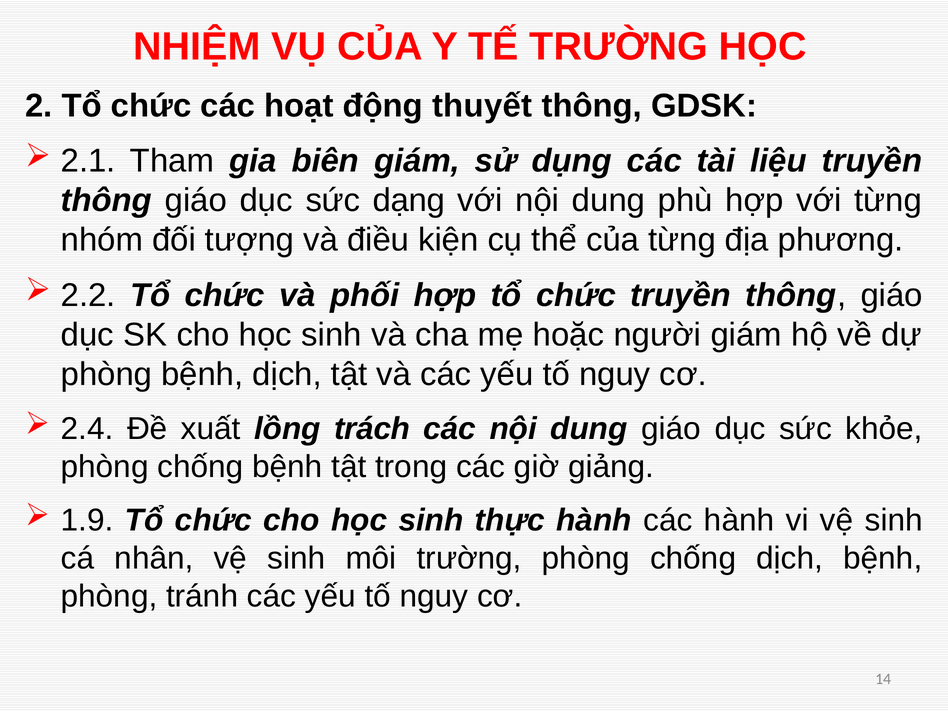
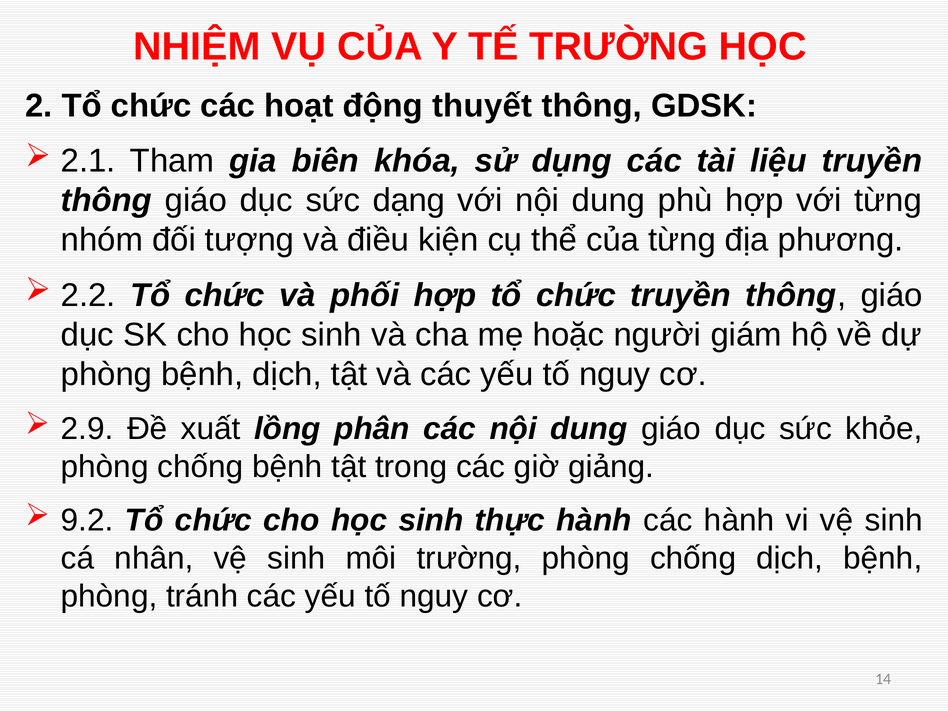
biên giám: giám -> khóa (417, 161)
2.4: 2.4 -> 2.9 (87, 429)
trách: trách -> phân (372, 429)
1.9: 1.9 -> 9.2 (87, 520)
